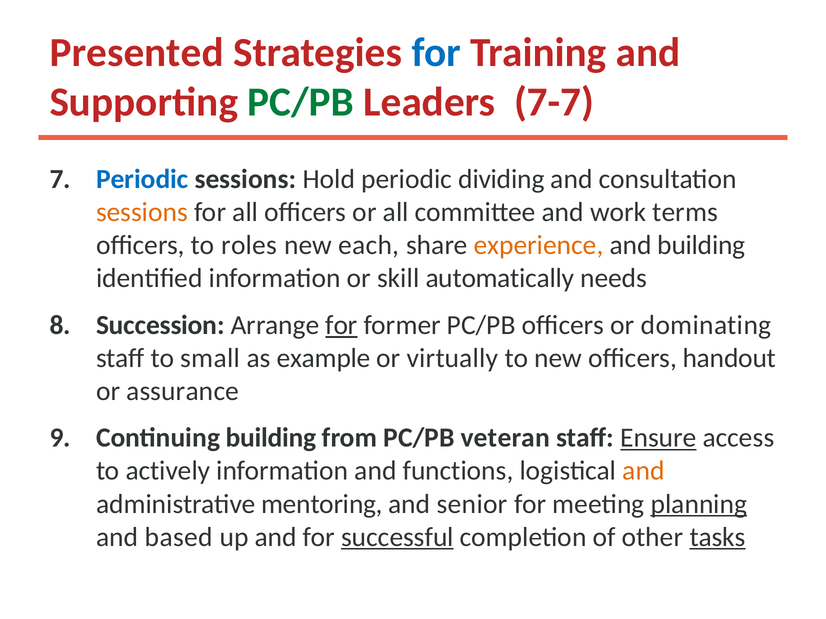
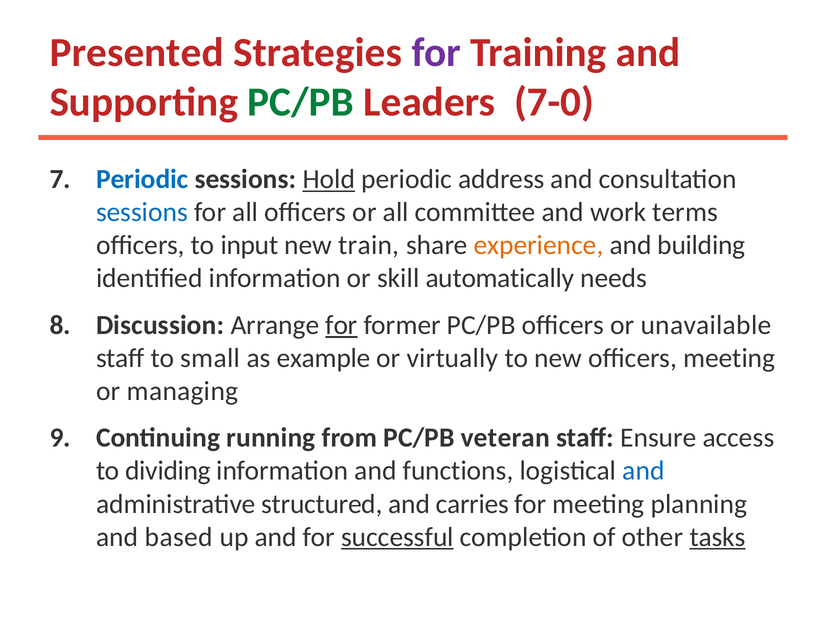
for colour: blue -> purple (436, 52)
7-7: 7-7 -> 7-0 (554, 102)
Hold underline: none -> present (329, 179)
dividing: dividing -> address (501, 179)
sessions colour: orange -> blue (142, 213)
roles: roles -> input (249, 246)
each: each -> train (369, 246)
Succession: Succession -> Discussion (160, 325)
dominating: dominating -> unavailable (706, 325)
officers handout: handout -> meeting (729, 358)
assurance: assurance -> managing (183, 391)
Continuing building: building -> running (271, 438)
Ensure underline: present -> none (658, 438)
actively: actively -> dividing (168, 471)
and colour: orange -> blue (643, 471)
mentoring: mentoring -> structured (322, 504)
senior: senior -> carries (472, 504)
planning underline: present -> none (699, 504)
